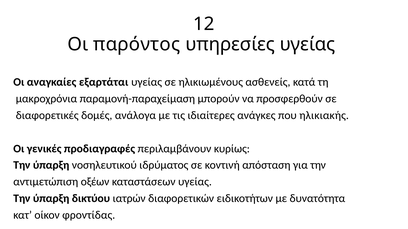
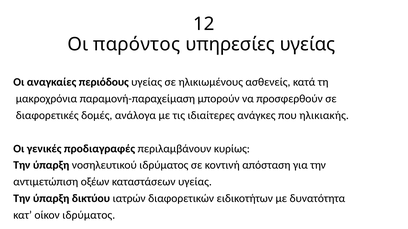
εξαρτάται: εξαρτάται -> περιόδους (104, 82)
οίκον φροντίδας: φροντίδας -> ιδρύματος (89, 216)
